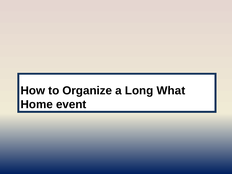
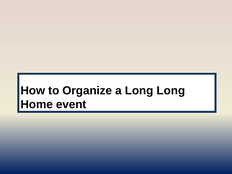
Long What: What -> Long (171, 91)
